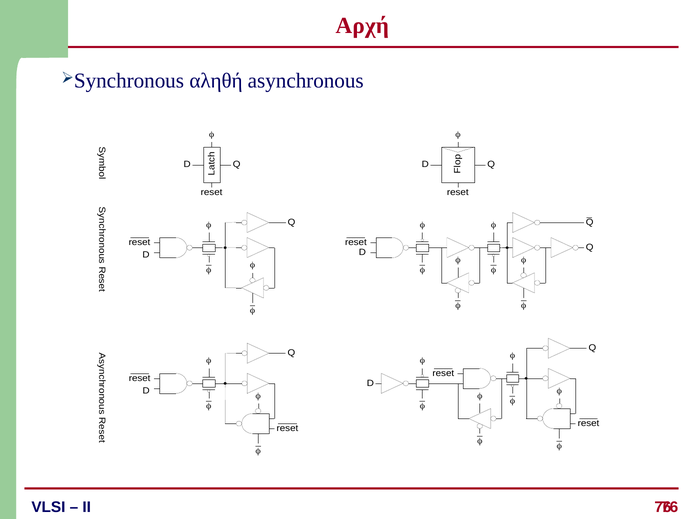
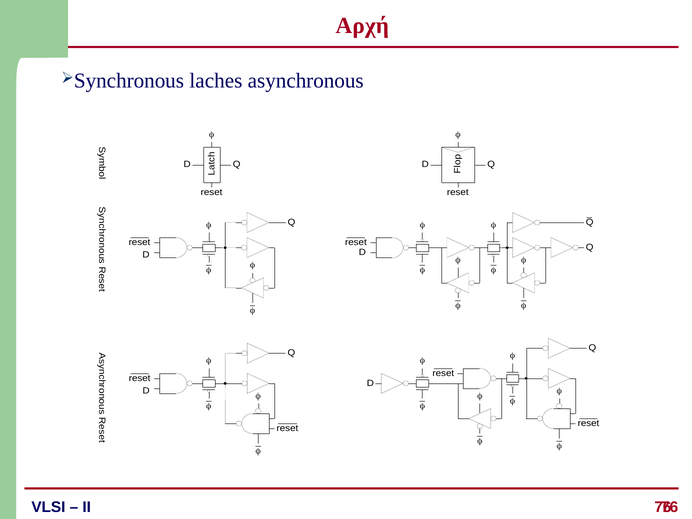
αληθή: αληθή -> laches (216, 81)
